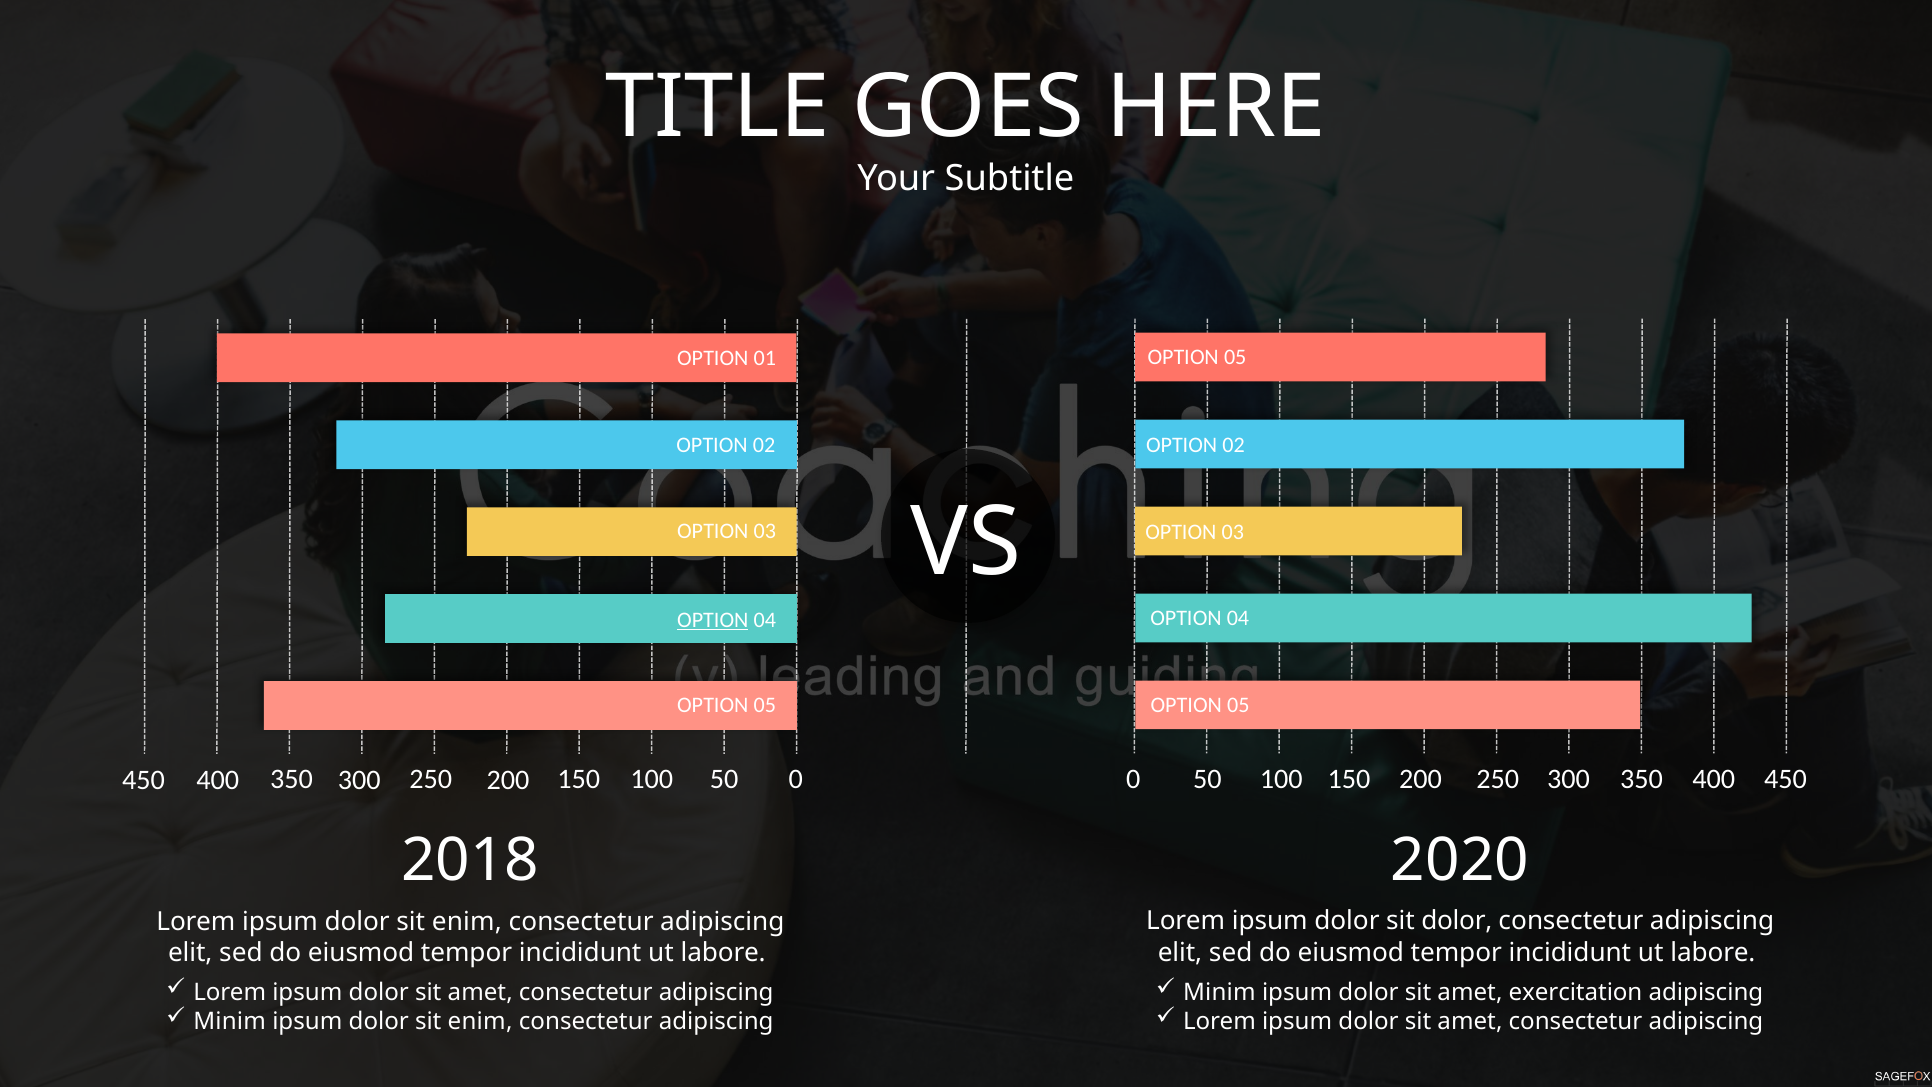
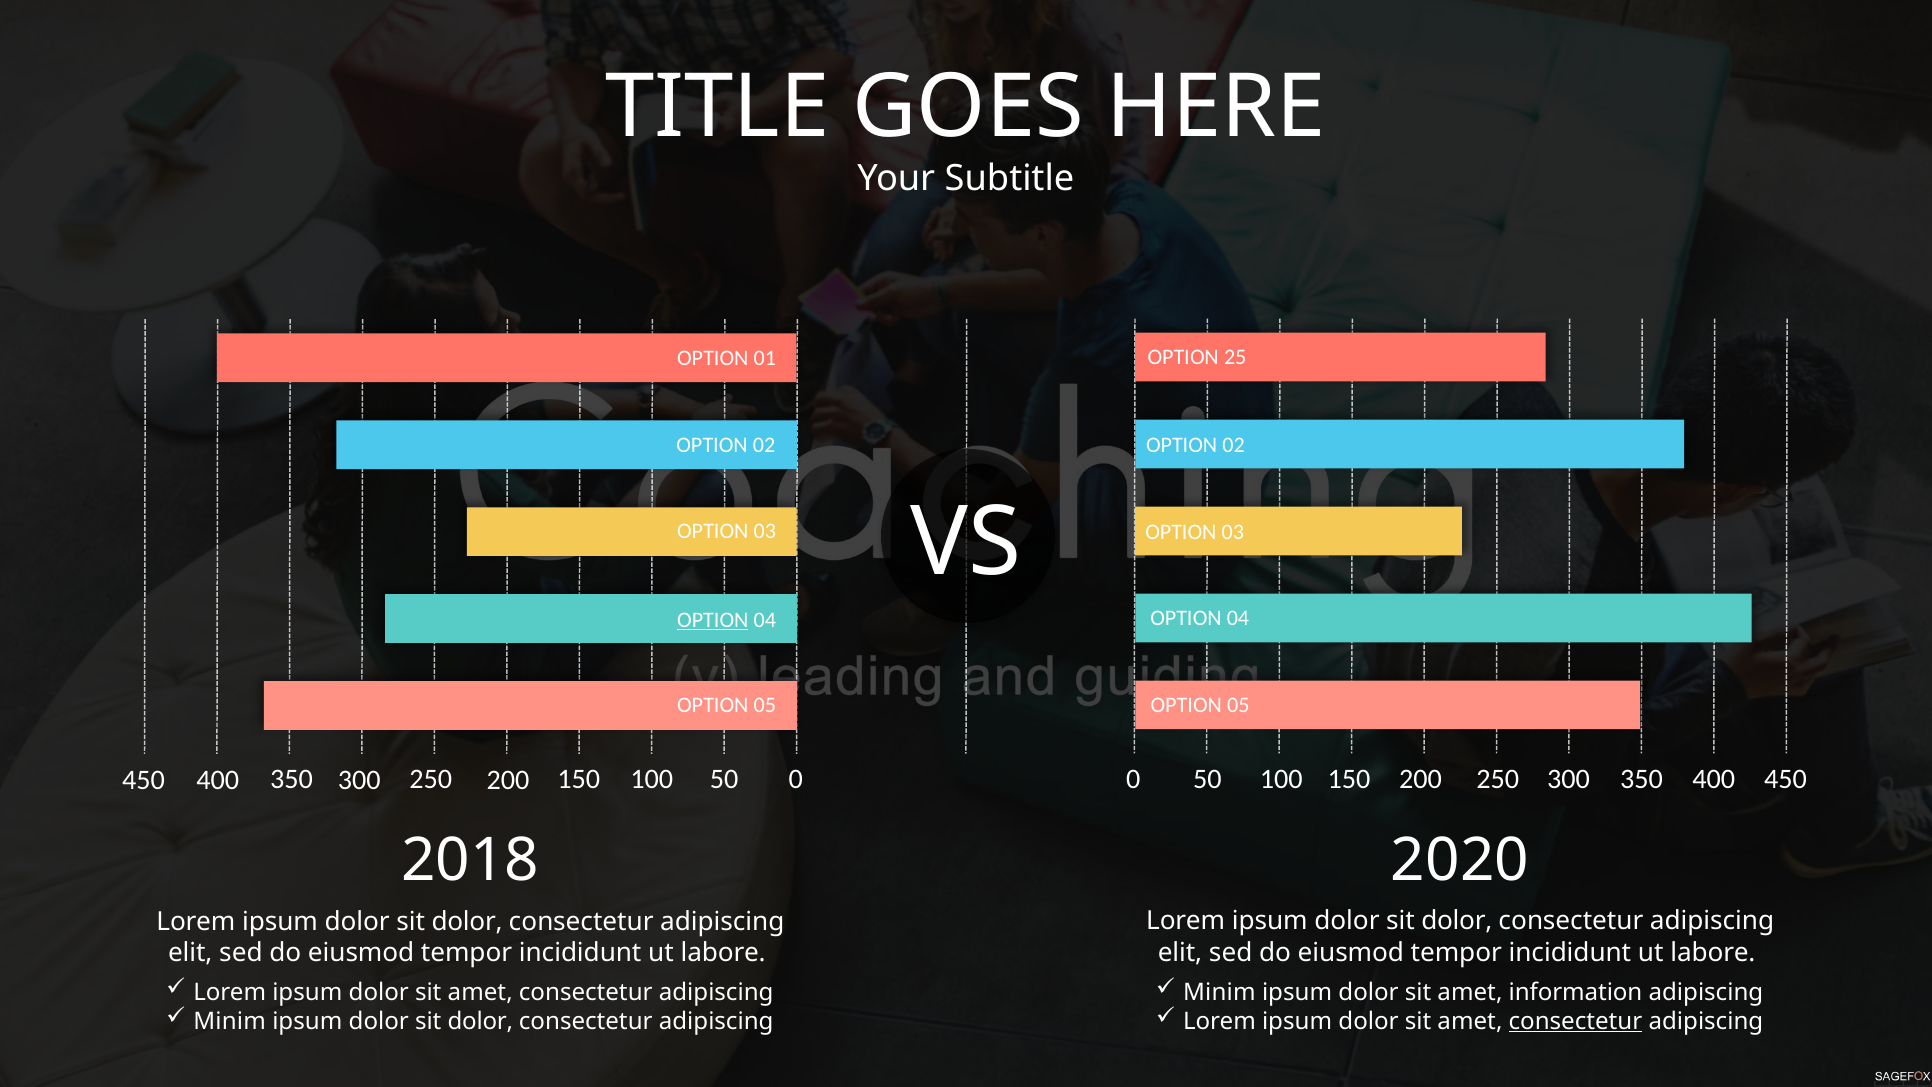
05: 05 -> 25 (1235, 357)
enim: enim -> dolor (467, 922)
exercitation: exercitation -> information (1575, 992)
consectetur underline: none -> present (1575, 1021)
enim: enim -> dolor (480, 1022)
